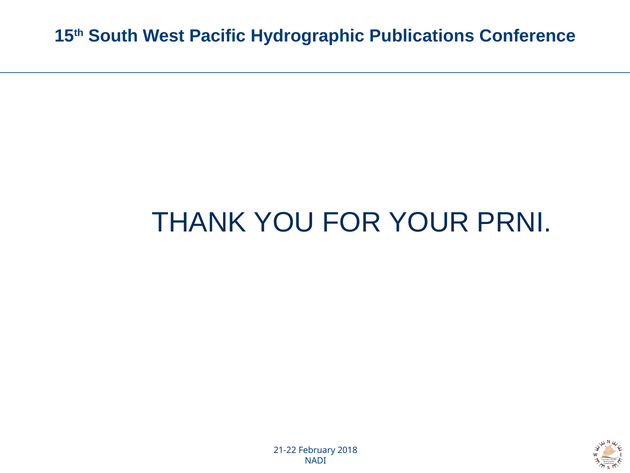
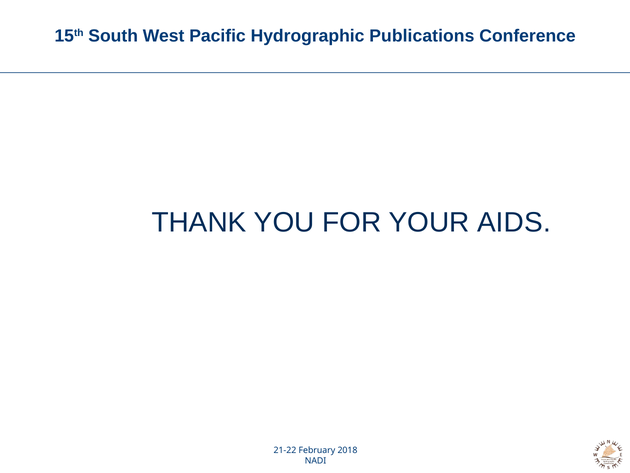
PRNI: PRNI -> AIDS (514, 222)
